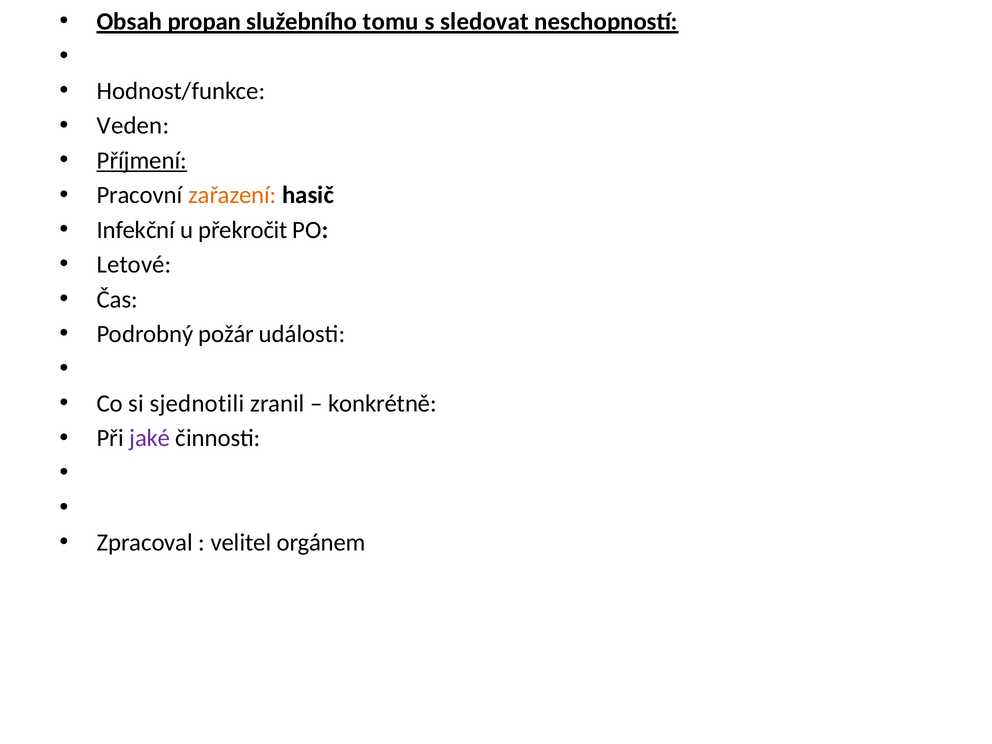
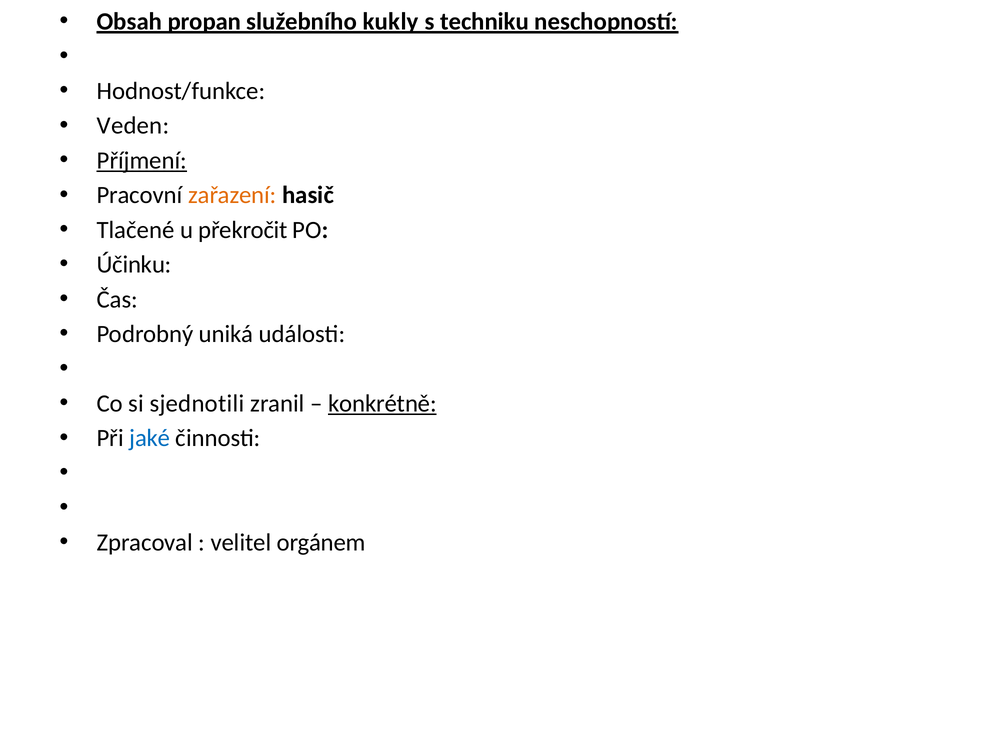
tomu: tomu -> kukly (391, 22)
sledovat: sledovat -> techniku (485, 22)
Infekční: Infekční -> Tlačené (136, 230)
Letové: Letové -> Účinku (134, 265)
požár: požár -> uniká (226, 334)
konkrétně underline: none -> present (382, 403)
jaké colour: purple -> blue (150, 438)
